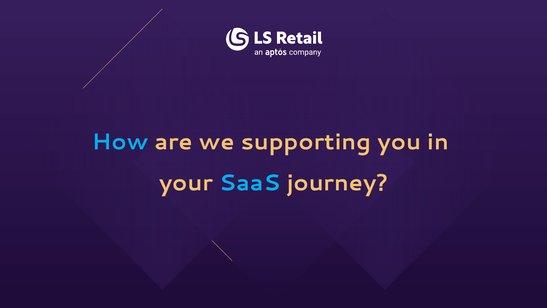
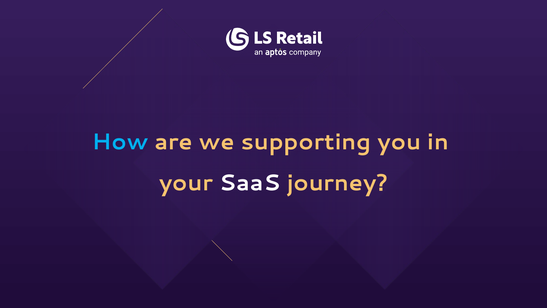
SaaS colour: light blue -> white (250, 183)
